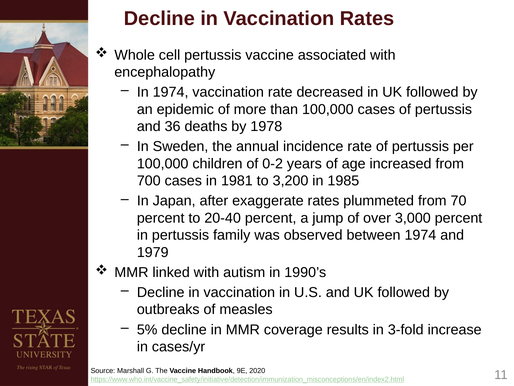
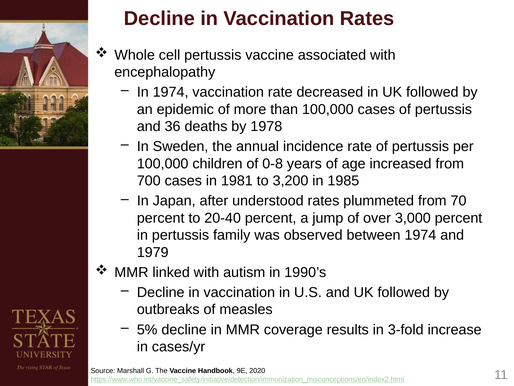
0-2: 0-2 -> 0-8 (273, 164)
exaggerate: exaggerate -> understood (268, 201)
